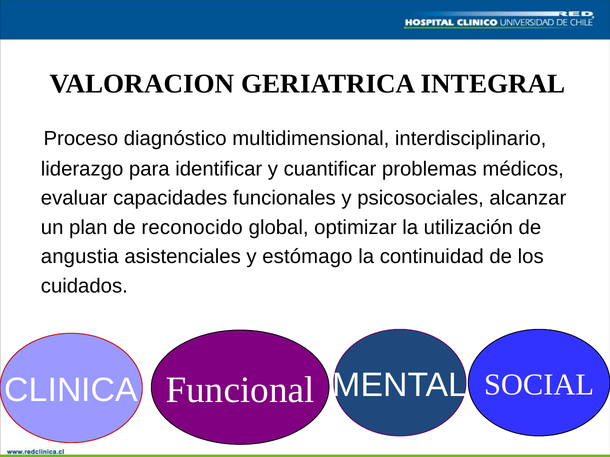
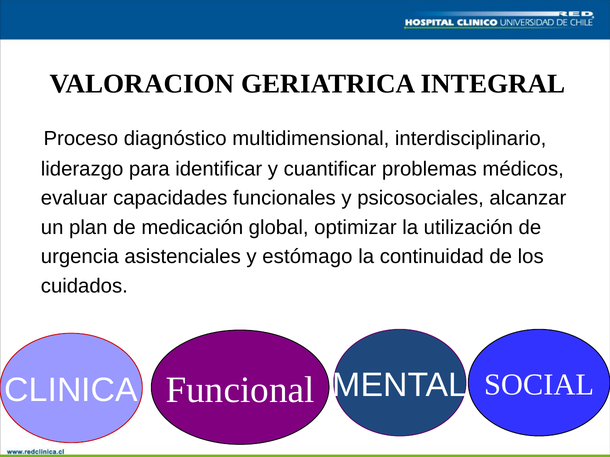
reconocido: reconocido -> medicación (192, 228)
angustia: angustia -> urgencia (80, 257)
